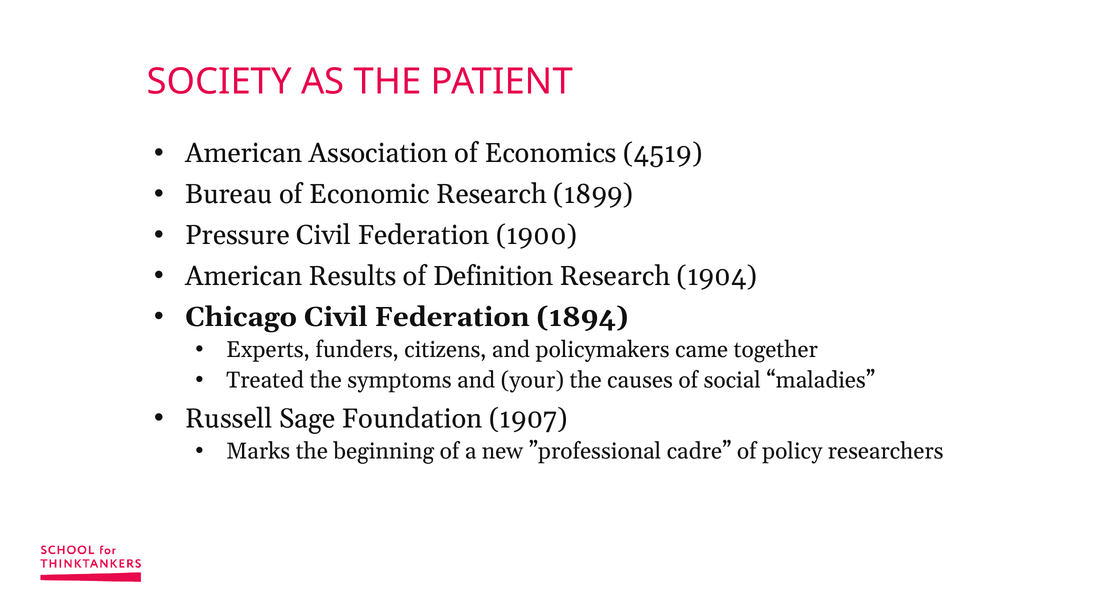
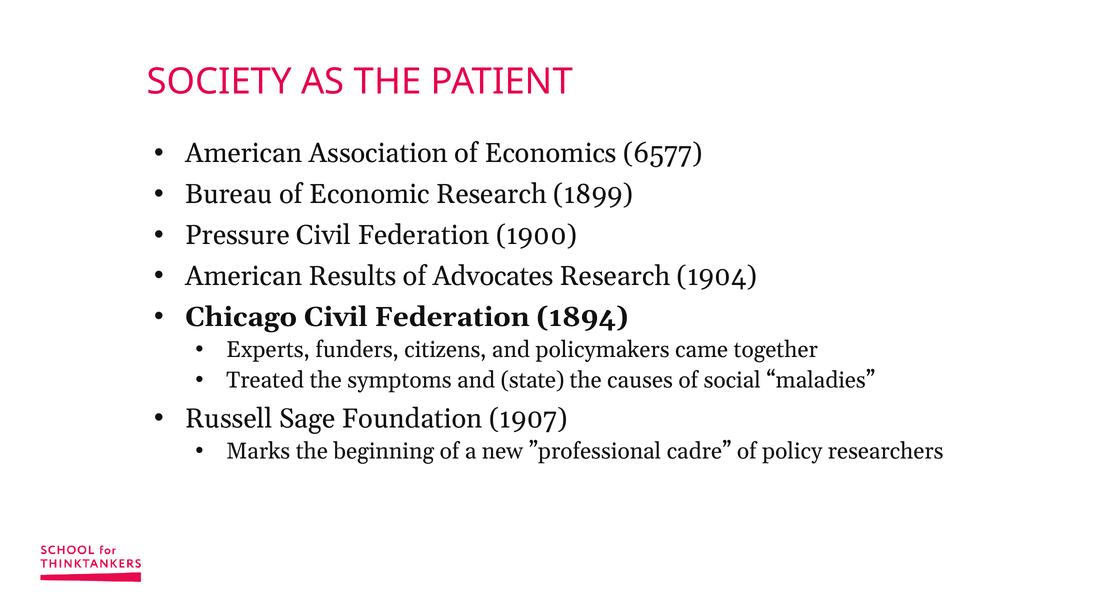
4519: 4519 -> 6577 (663, 153)
Definition: Definition -> Advocates (493, 276)
your: your -> state (533, 380)
